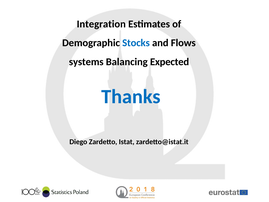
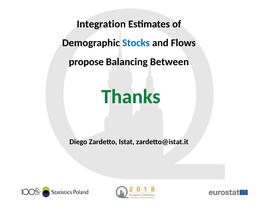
systems: systems -> propose (86, 62)
Expected: Expected -> Between (170, 62)
Thanks colour: blue -> green (131, 96)
